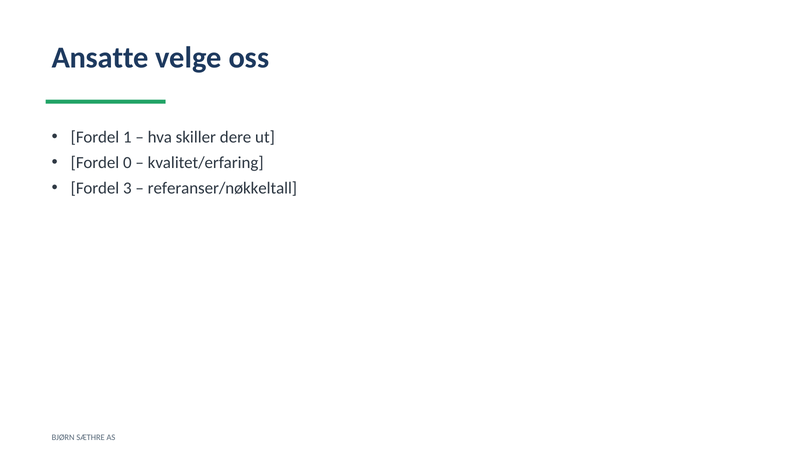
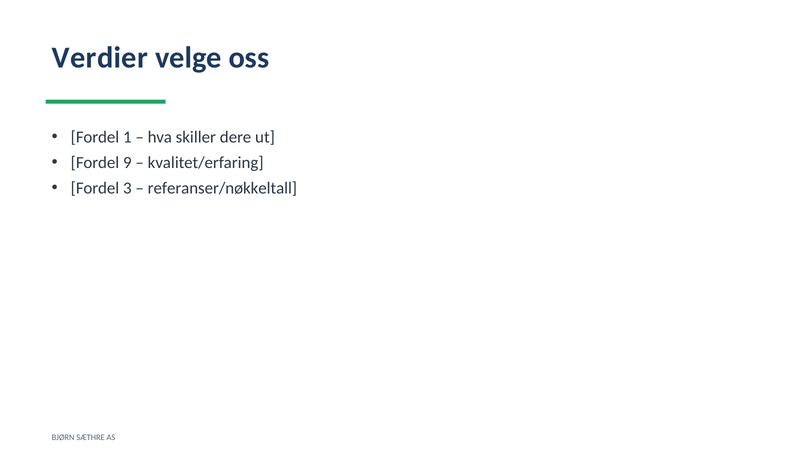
Ansatte: Ansatte -> Verdier (100, 58)
0: 0 -> 9 (127, 163)
